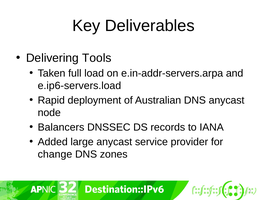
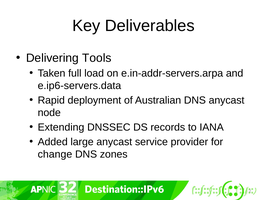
e.ip6-servers.load: e.ip6-servers.load -> e.ip6-servers.data (79, 86)
Balancers: Balancers -> Extending (61, 127)
